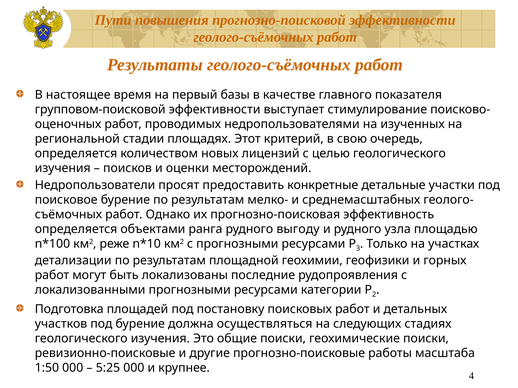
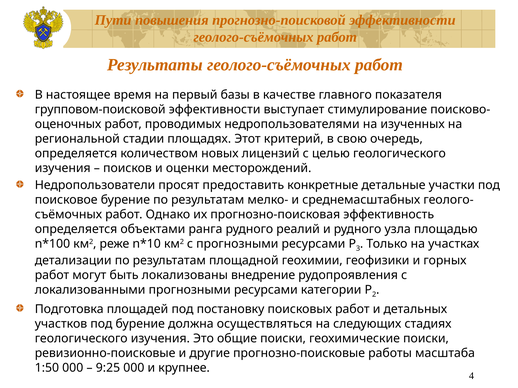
выгоду: выгоду -> реалий (298, 229)
последние: последние -> внедрение (263, 276)
5:25: 5:25 -> 9:25 (108, 368)
